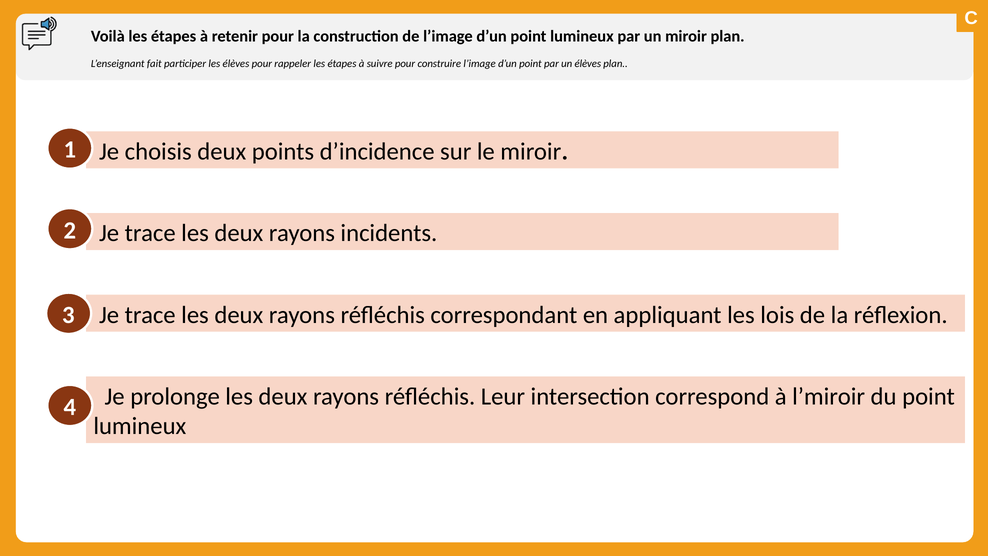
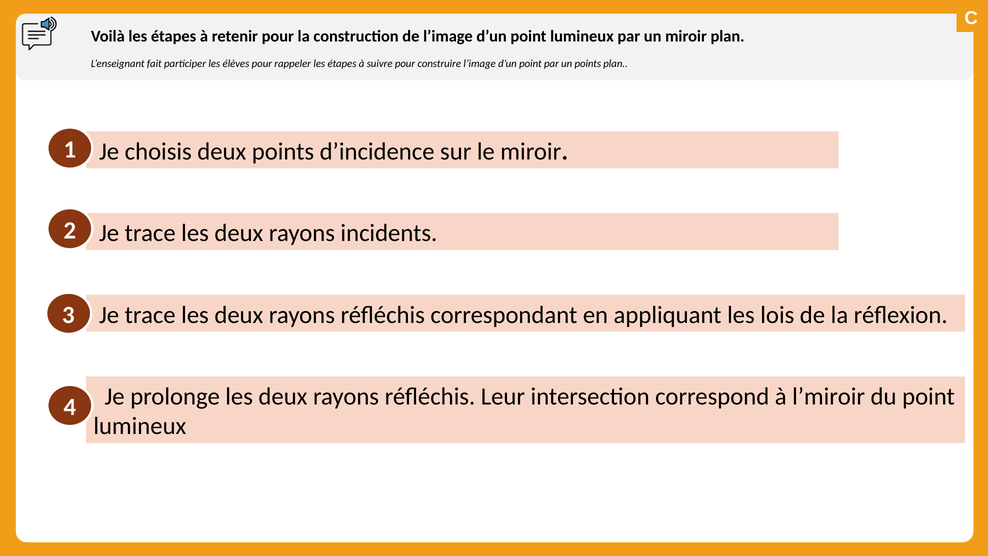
un élèves: élèves -> points (588, 64)
